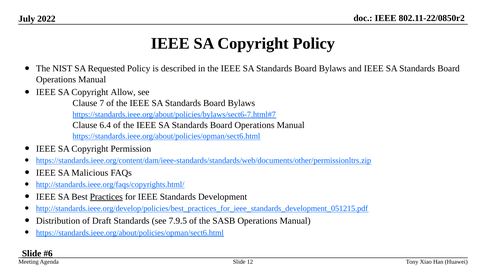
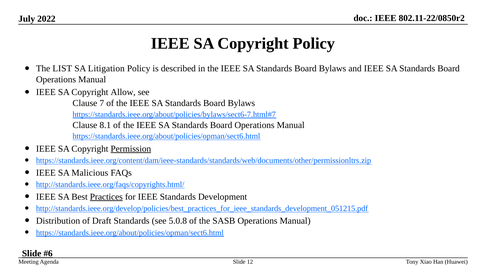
NIST: NIST -> LIST (62, 69)
Requested: Requested -> Litigation (106, 69)
6.4: 6.4 -> 8.1 (105, 125)
Permission underline: none -> present (131, 149)
7.9.5: 7.9.5 -> 5.0.8 (178, 221)
